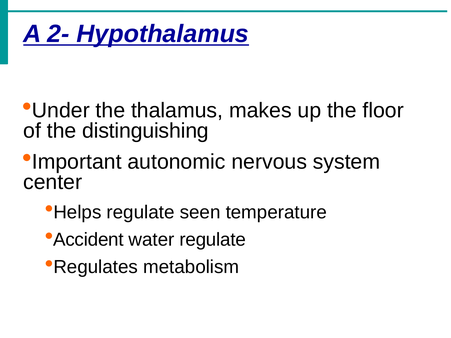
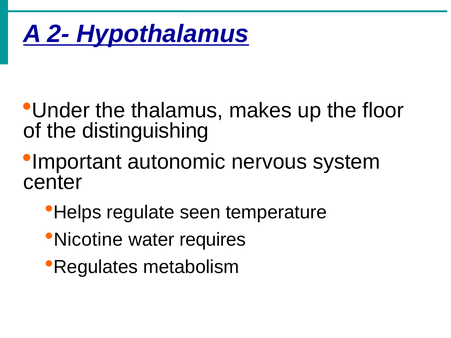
Accident: Accident -> Nicotine (88, 240)
water regulate: regulate -> requires (213, 240)
